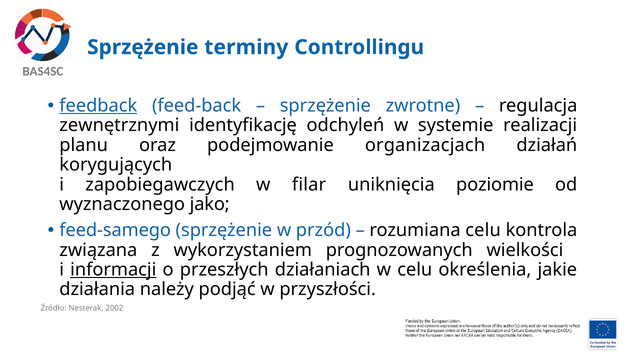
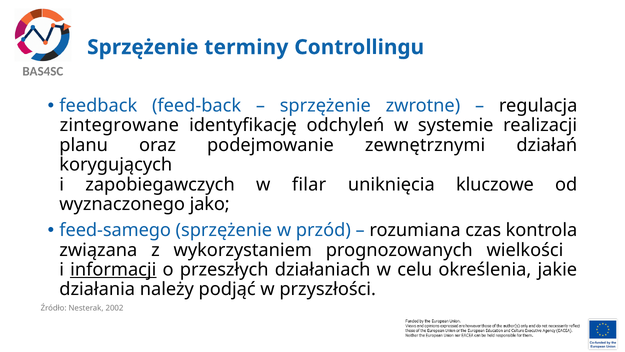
feedback underline: present -> none (98, 106)
zewnętrznymi: zewnętrznymi -> zintegrowane (119, 125)
organizacjach: organizacjach -> zewnętrznymi (425, 145)
poziomie: poziomie -> kluczowe (495, 184)
rozumiana celu: celu -> czas (483, 230)
